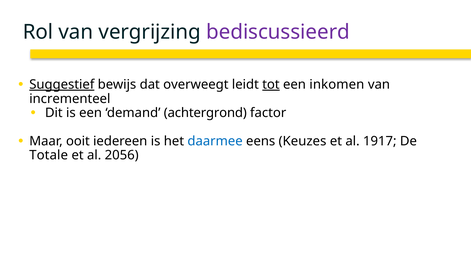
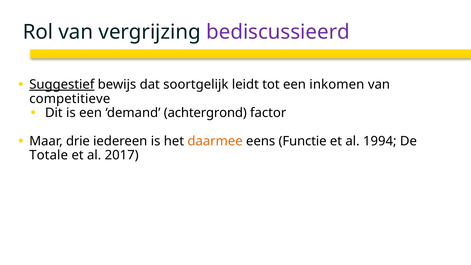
overweegt: overweegt -> soortgelijk (196, 85)
tot underline: present -> none (271, 85)
incrementeel: incrementeel -> competitieve (70, 99)
ooit: ooit -> drie (78, 141)
daarmee colour: blue -> orange (215, 141)
Keuzes: Keuzes -> Functie (303, 141)
1917: 1917 -> 1994 (380, 141)
2056: 2056 -> 2017 (122, 155)
